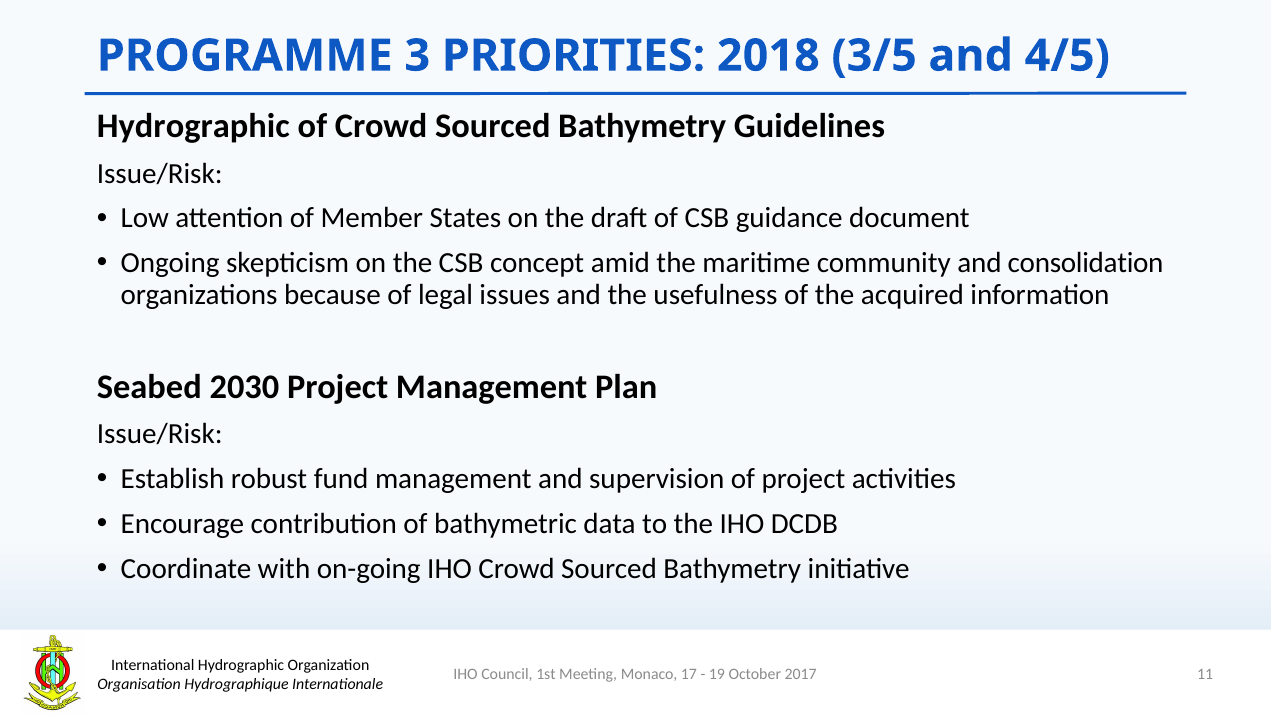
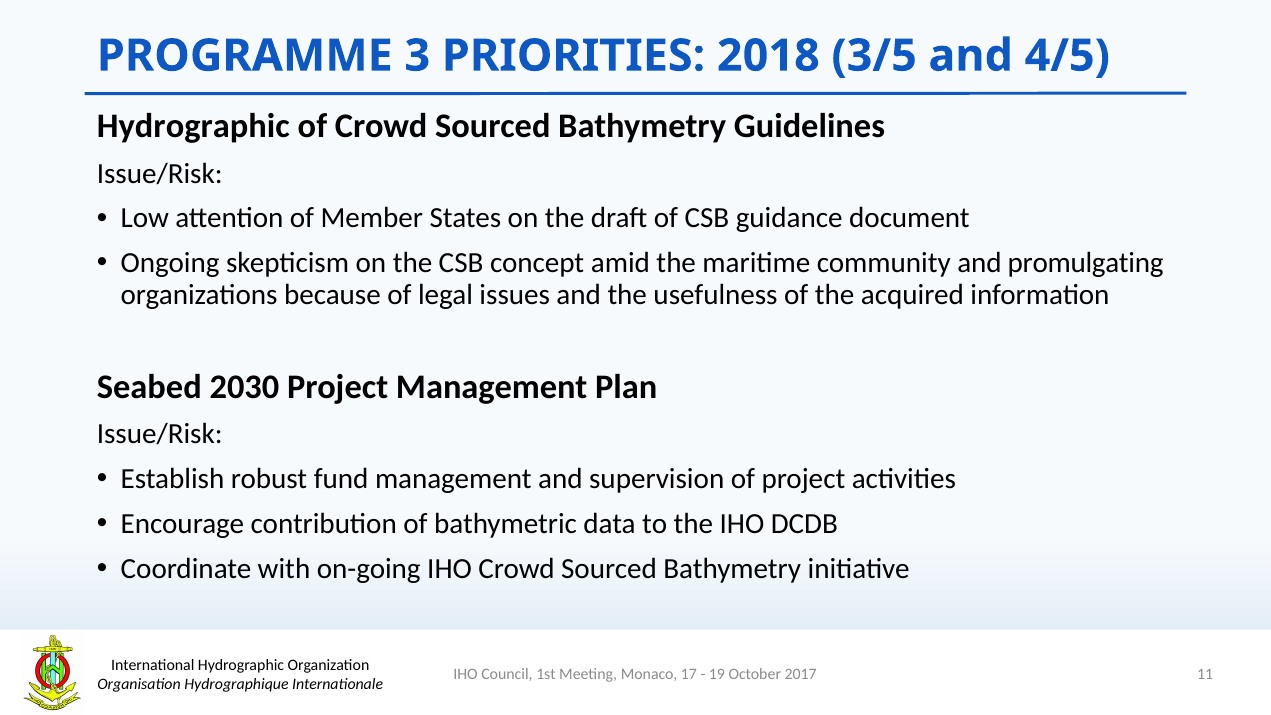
consolidation: consolidation -> promulgating (1086, 263)
